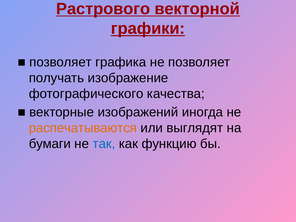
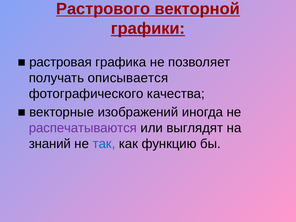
позволяет: позволяет -> растровая (61, 62)
изображение: изображение -> описывается (128, 78)
распечатываются colour: orange -> purple (83, 128)
бумаги: бумаги -> знаний (50, 144)
